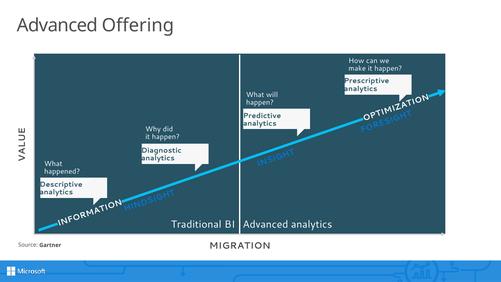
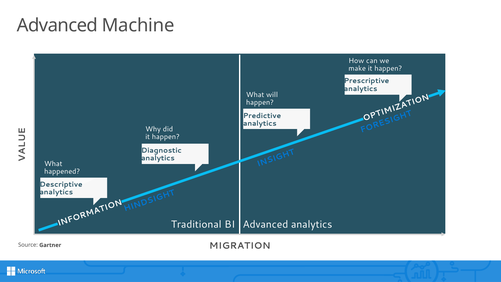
Offering: Offering -> Machine (138, 25)
